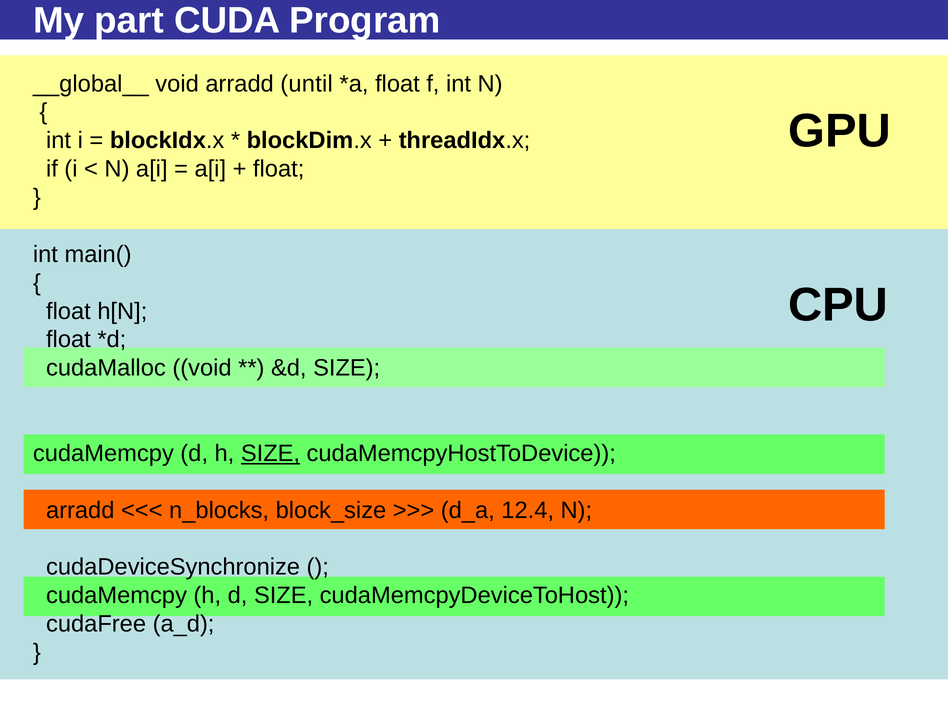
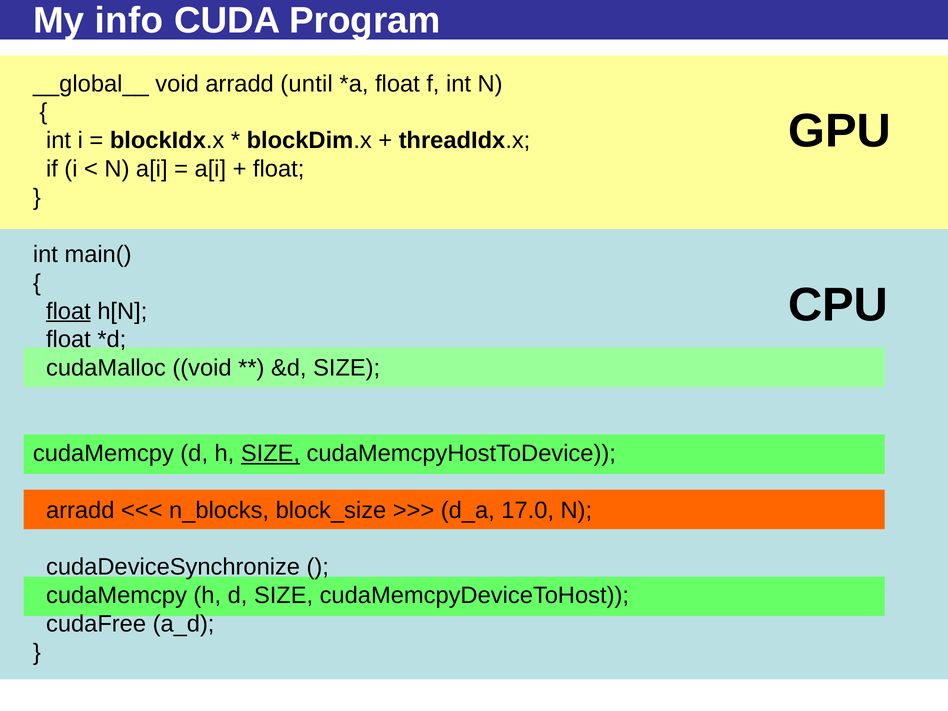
part: part -> info (129, 21)
float underline: none -> present (68, 311)
12.4: 12.4 -> 17.0 (528, 510)
